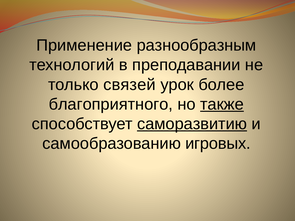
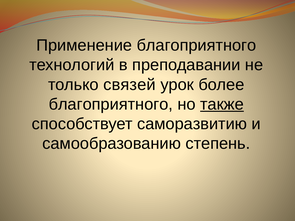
Применение разнообразным: разнообразным -> благоприятного (196, 45)
саморазвитию underline: present -> none (192, 124)
игровых: игровых -> степень (218, 144)
